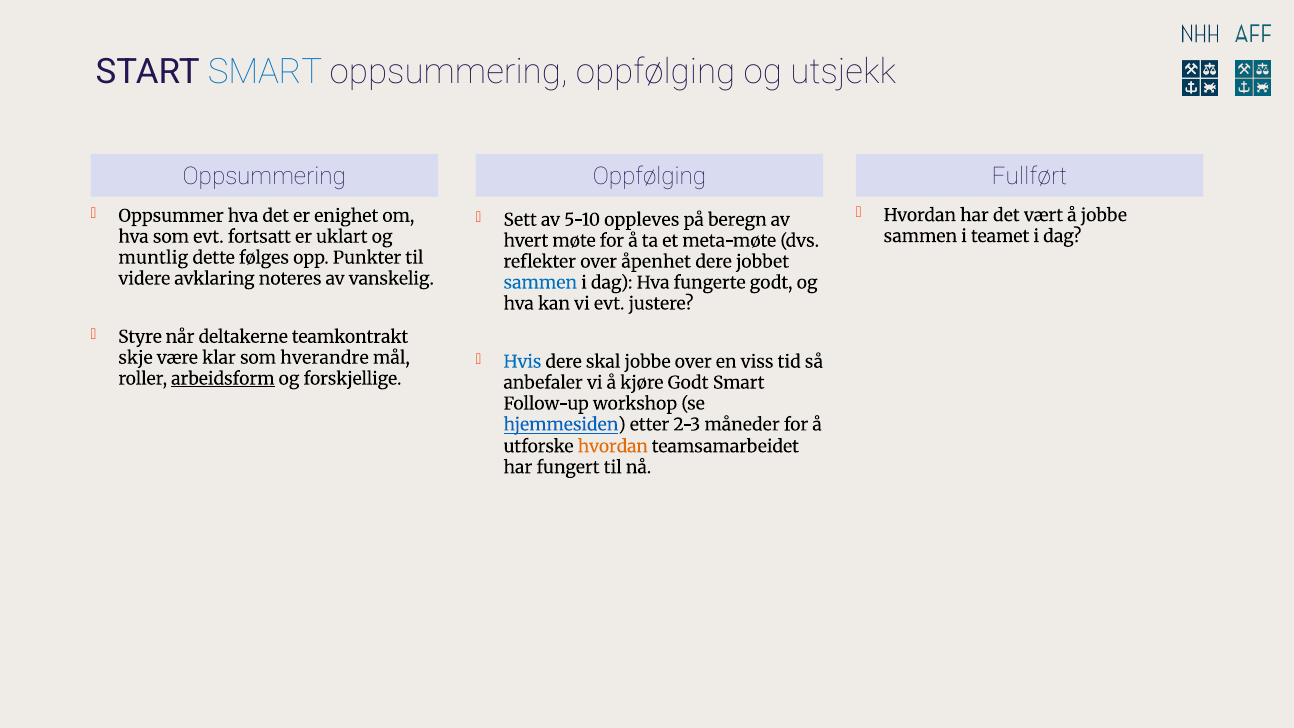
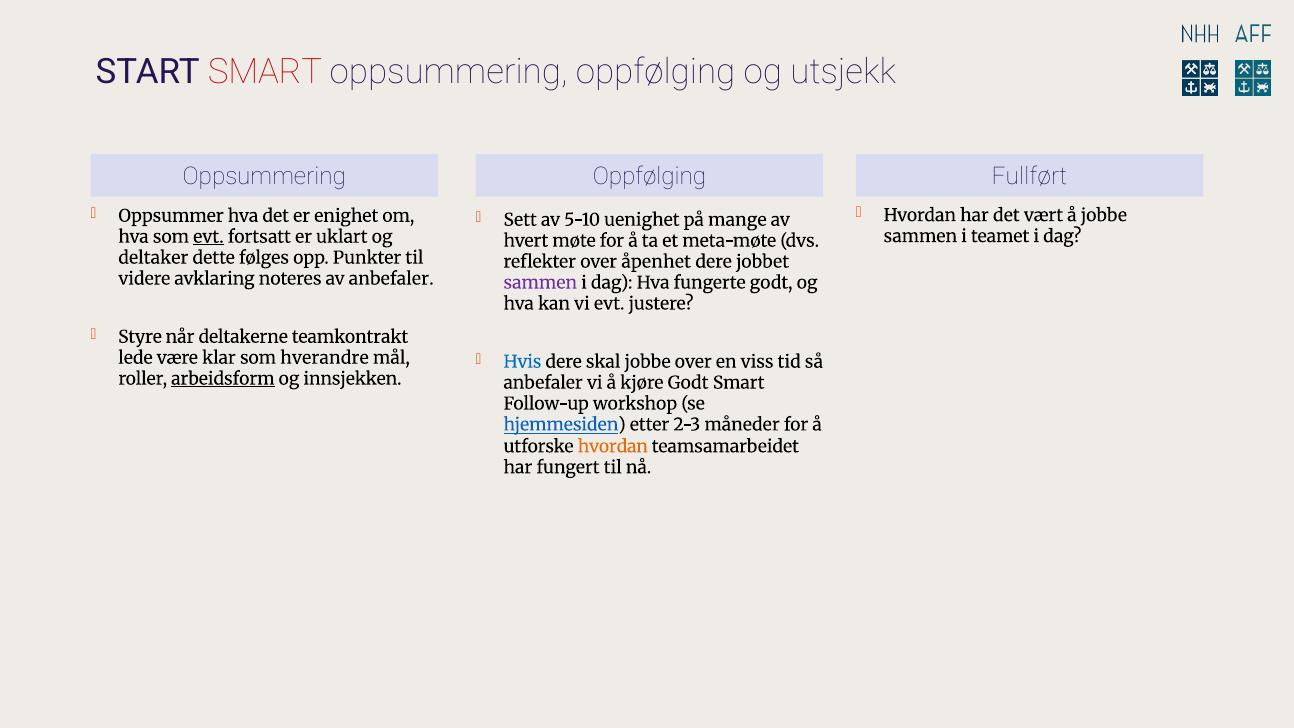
SMART colour: blue -> red (265, 72)
oppleves: oppleves -> uenighet (642, 220)
beregn: beregn -> mange (737, 220)
evt underline: none -> present (208, 237)
muntlig: muntlig -> deltaker (153, 258)
av vanskelig: vanskelig -> anbefaler (391, 279)
sammen colour: blue -> purple (540, 283)
skje: skje -> lede (136, 358)
forskjellige: forskjellige -> innsjekken (352, 379)
